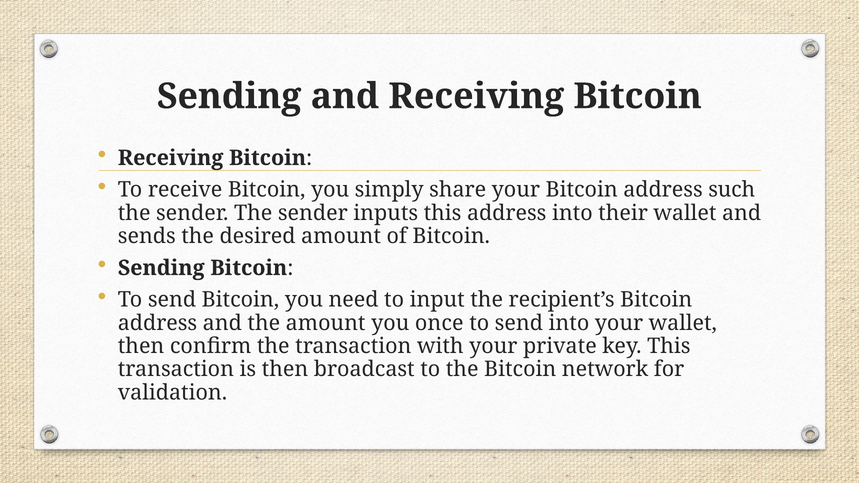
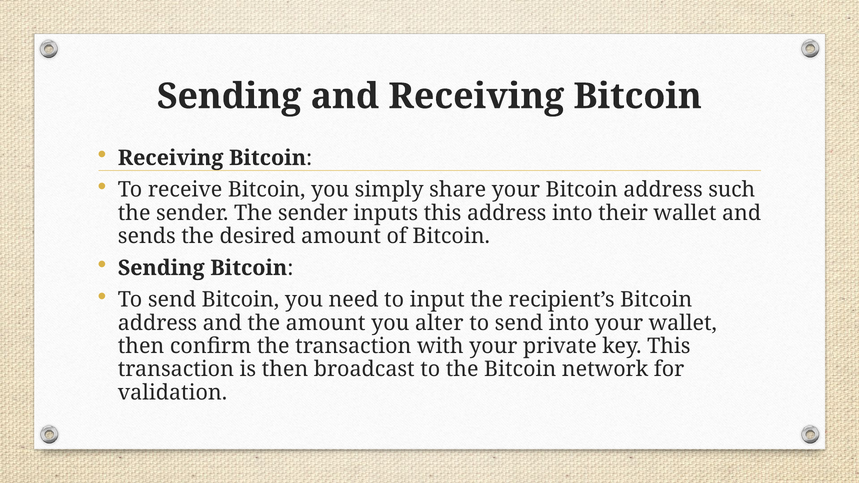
once: once -> alter (439, 323)
